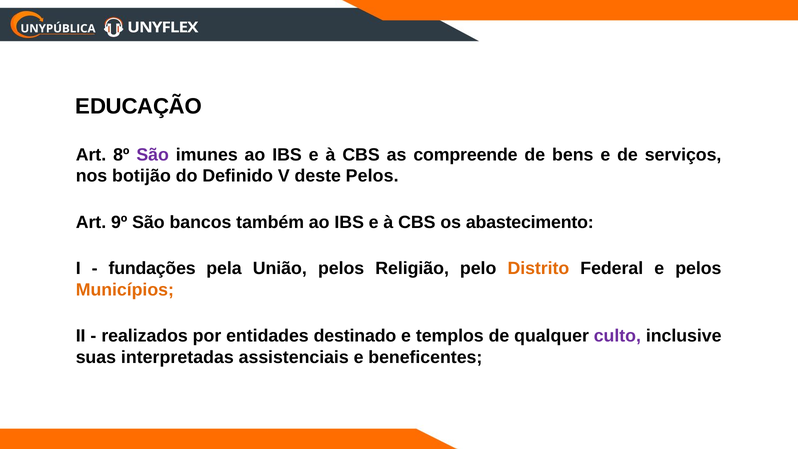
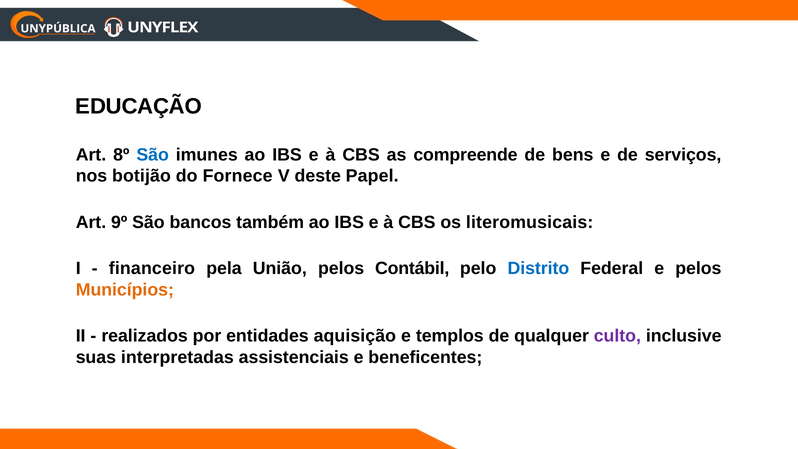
São colour: purple -> blue (153, 155)
Definido: Definido -> Fornece (238, 176)
deste Pelos: Pelos -> Papel (372, 176)
abastecimento: abastecimento -> literomusicais (530, 222)
fundações: fundações -> financeiro (152, 268)
Religião: Religião -> Contábil (412, 268)
Distrito colour: orange -> blue (538, 268)
destinado: destinado -> aquisição (355, 336)
